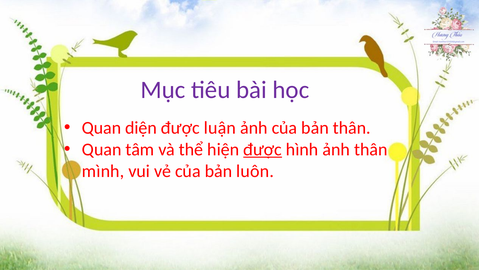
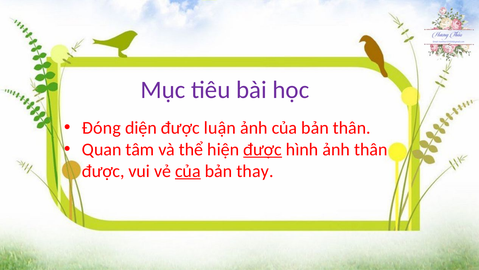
Quan: Quan -> Đóng (101, 128)
mình: mình -> được (103, 171)
của underline: none -> present (188, 171)
luôn: luôn -> thay (255, 171)
